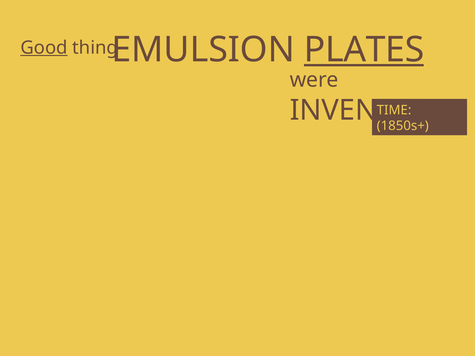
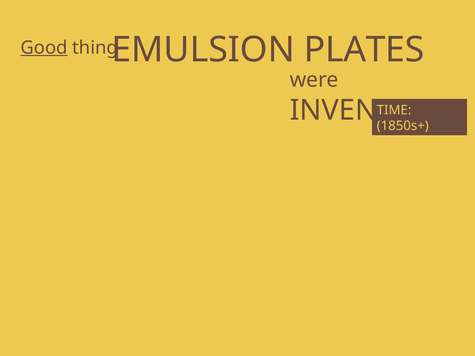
PLATES underline: present -> none (364, 50)
